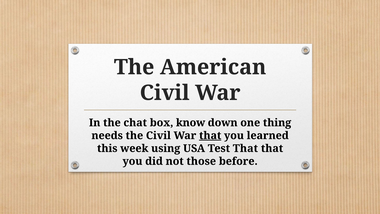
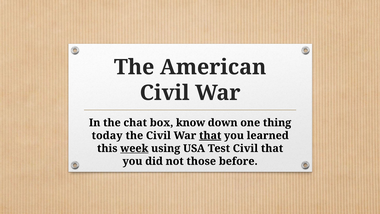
needs: needs -> today (107, 135)
week underline: none -> present (134, 148)
Test That: That -> Civil (245, 148)
